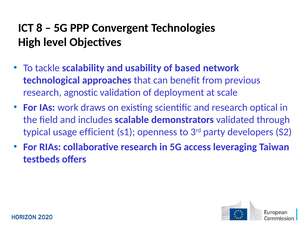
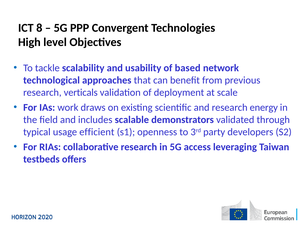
agnostic: agnostic -> verticals (81, 93)
optical: optical -> energy (264, 107)
